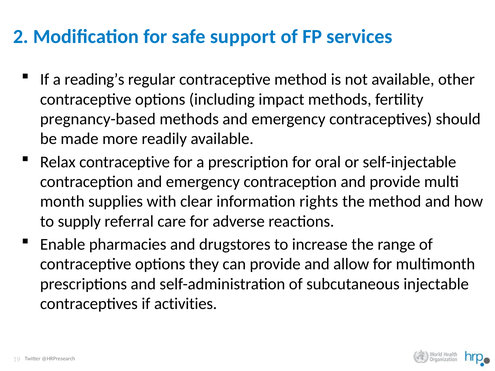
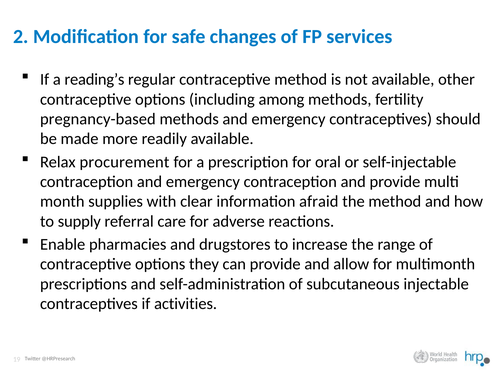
support: support -> changes (243, 37)
impact: impact -> among (281, 99)
Relax contraceptive: contraceptive -> procurement (124, 162)
rights: rights -> afraid (319, 202)
